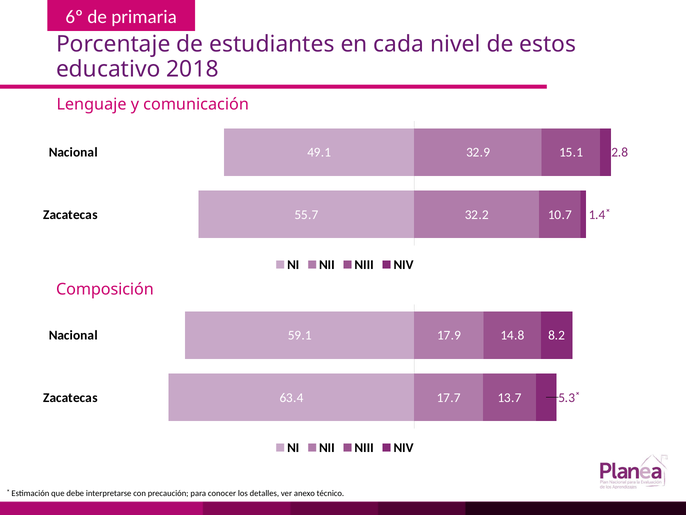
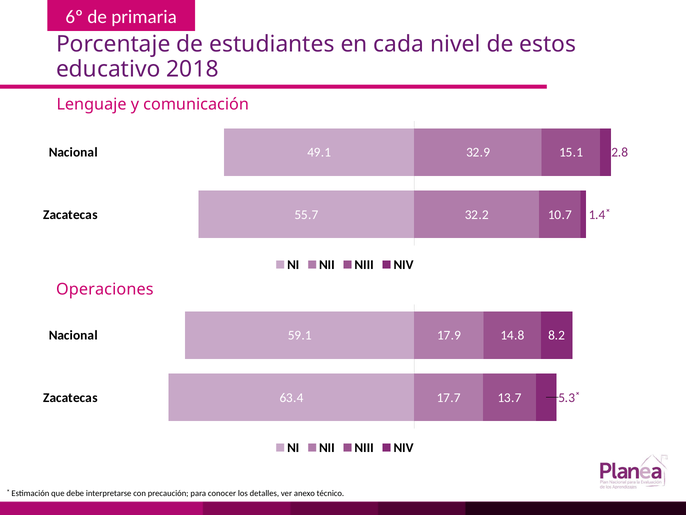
Composición: Composición -> Operaciones (105, 289)
